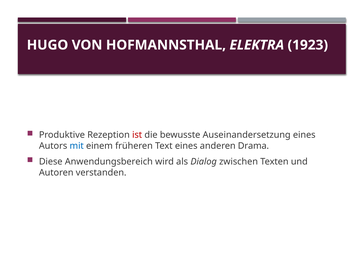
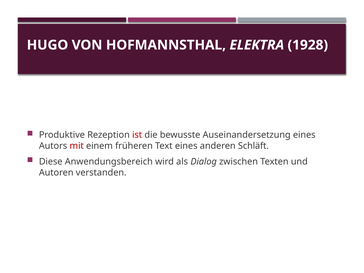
1923: 1923 -> 1928 (308, 45)
mit colour: blue -> red (77, 146)
Drama: Drama -> Schläft (253, 146)
